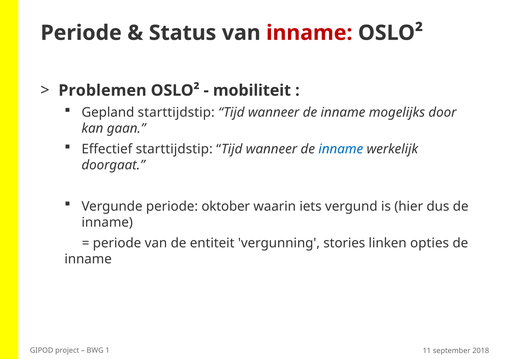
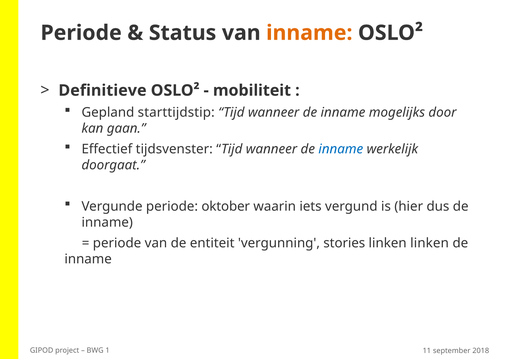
inname colour: red -> orange (309, 33)
Problemen: Problemen -> Definitieve (103, 91)
Effectief starttijdstip: starttijdstip -> tijdsvenster (174, 149)
linken opties: opties -> linken (430, 243)
